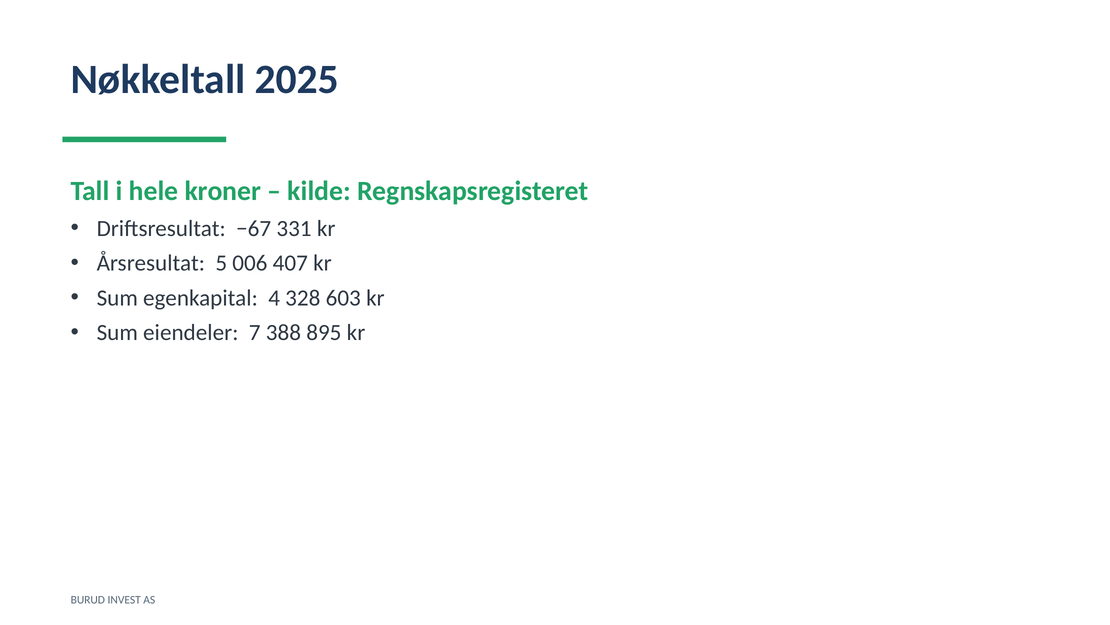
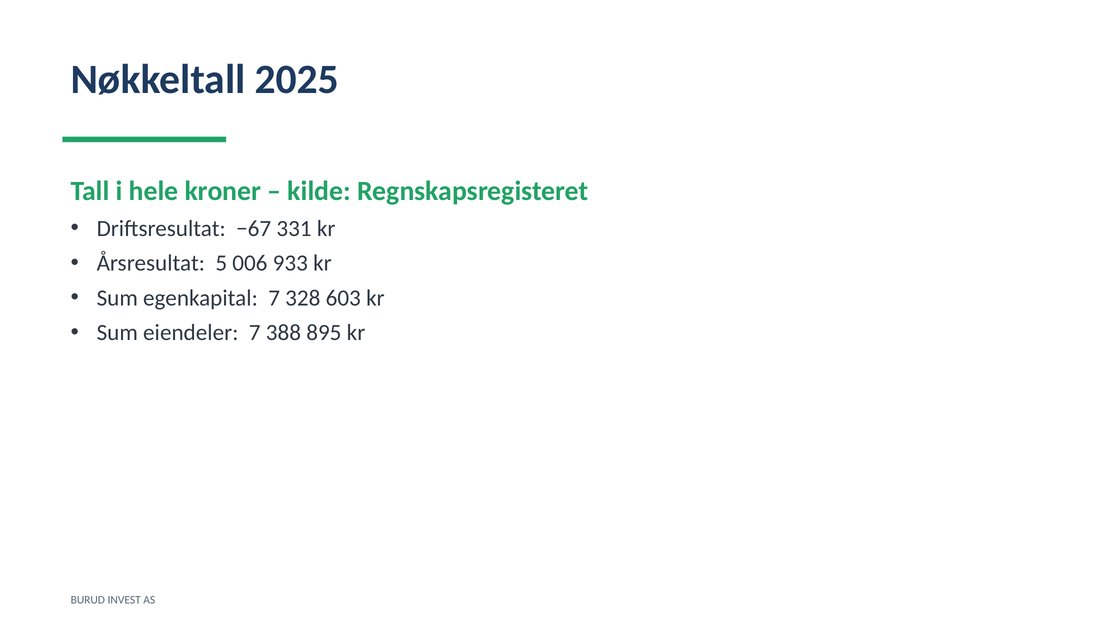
407: 407 -> 933 (290, 263)
egenkapital 4: 4 -> 7 (274, 298)
